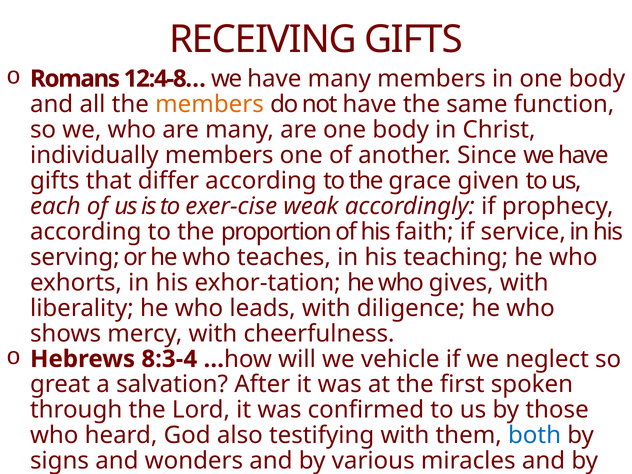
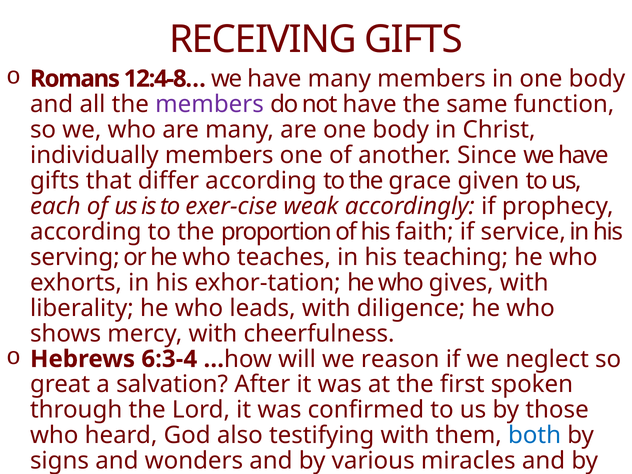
members colour: orange -> purple (210, 104)
8:3-4: 8:3-4 -> 6:3-4 (169, 359)
vehicle: vehicle -> reason (400, 359)
